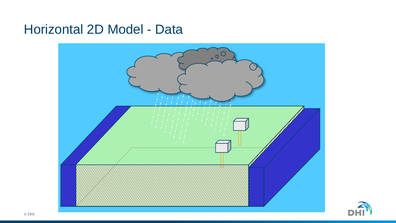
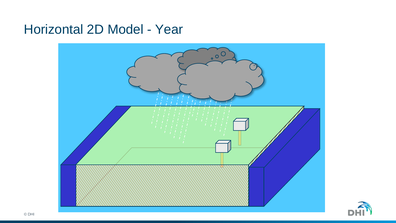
Data: Data -> Year (169, 29)
